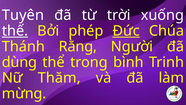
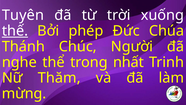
Đức underline: present -> none (126, 31)
Rằng: Rằng -> Chúc (78, 46)
dùng: dùng -> nghe (19, 62)
bình: bình -> nhất (128, 62)
